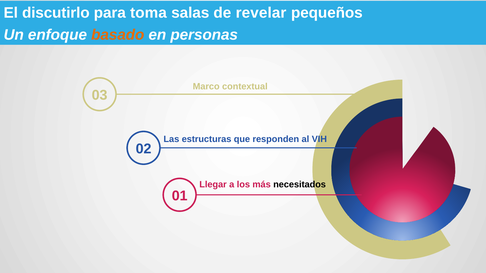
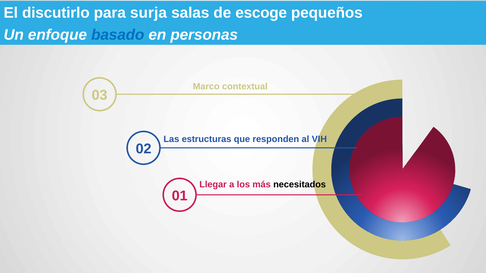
toma: toma -> surja (148, 13)
revelar: revelar -> escoge (261, 13)
basado colour: orange -> blue (118, 35)
